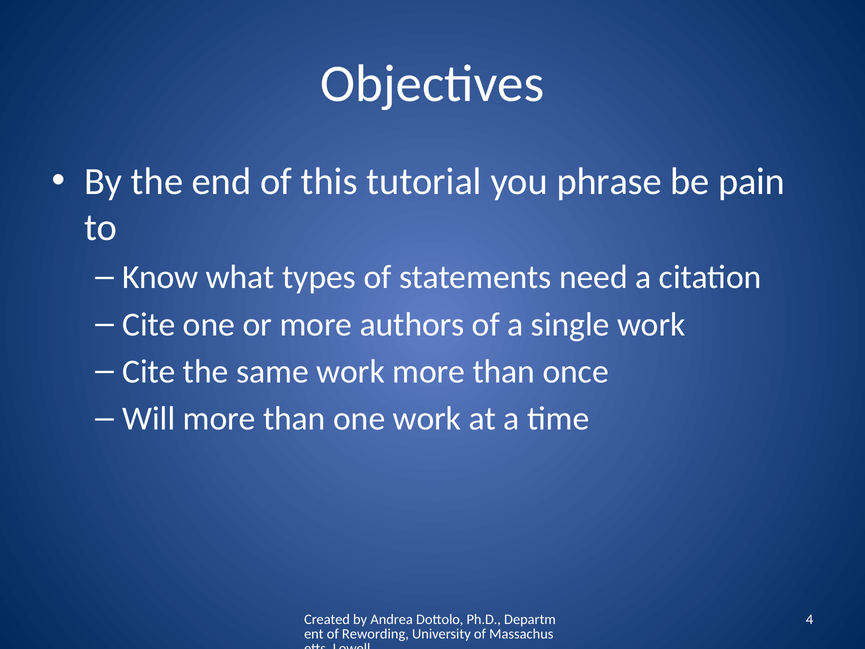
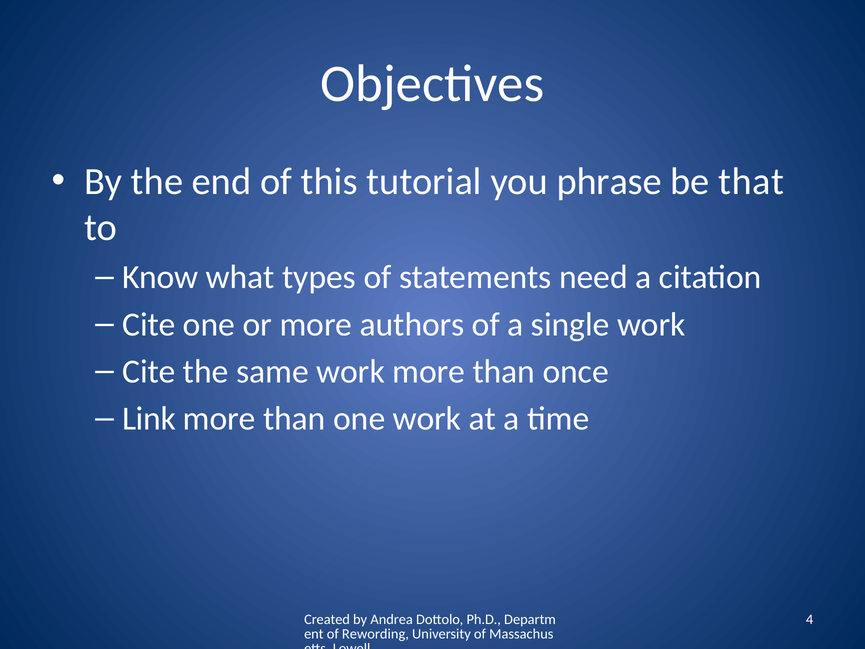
pain: pain -> that (751, 181)
Will: Will -> Link (149, 419)
